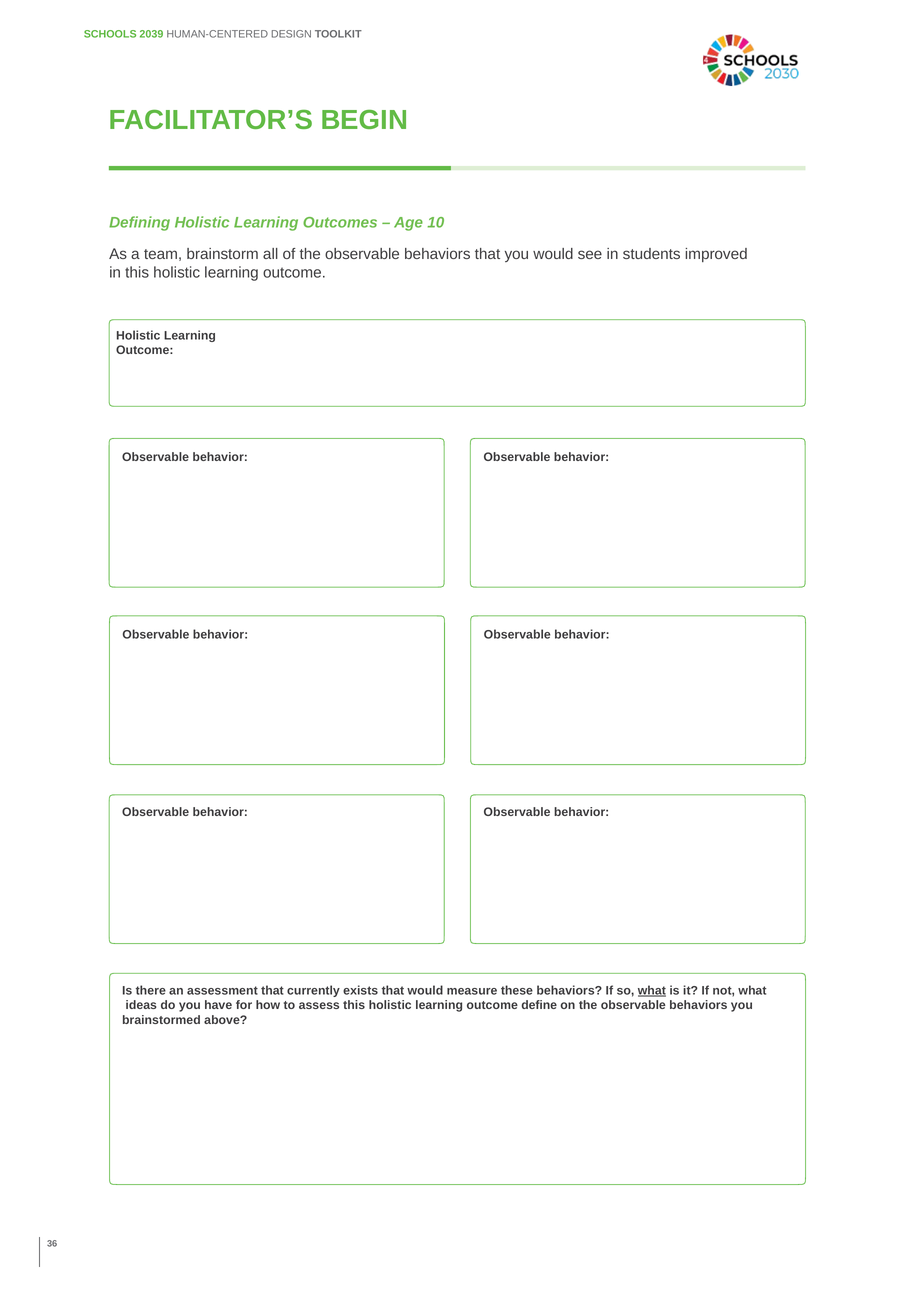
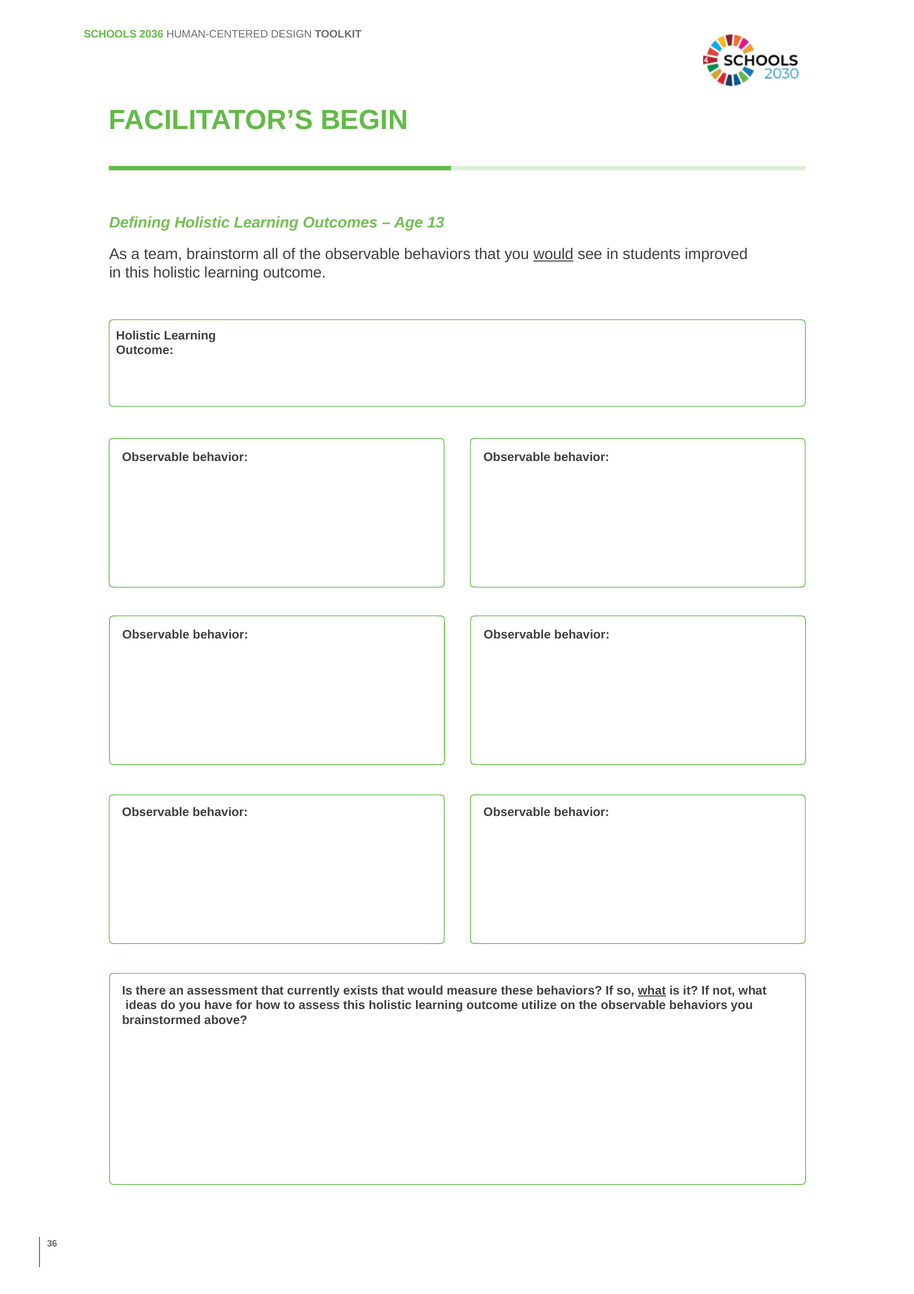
2039: 2039 -> 2036 (151, 34)
10: 10 -> 13 (436, 223)
would underline: none -> present (553, 254)
define: define -> utilize (539, 1005)
